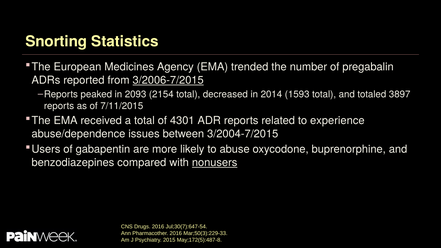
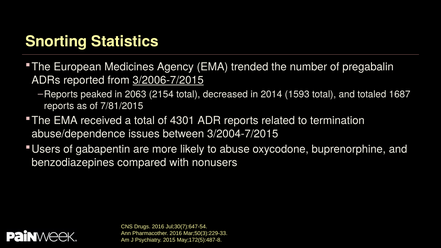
2093: 2093 -> 2063 (136, 94)
3897: 3897 -> 1687 (400, 94)
7/11/2015: 7/11/2015 -> 7/81/2015 (122, 106)
experience: experience -> termination (337, 121)
nonusers underline: present -> none (215, 163)
